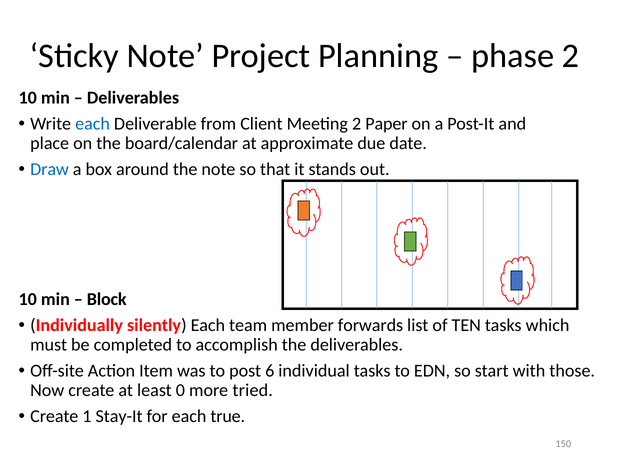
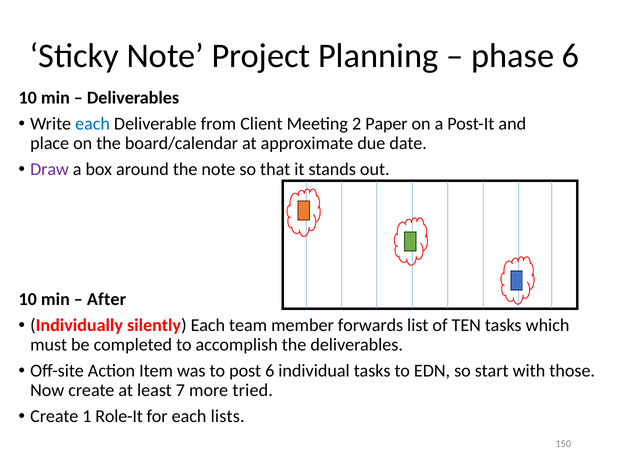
phase 2: 2 -> 6 (571, 56)
Draw colour: blue -> purple (50, 169)
Block: Block -> After (107, 299)
0: 0 -> 7 (180, 390)
Stay-It: Stay-It -> Role-It (119, 416)
true: true -> lists (228, 416)
